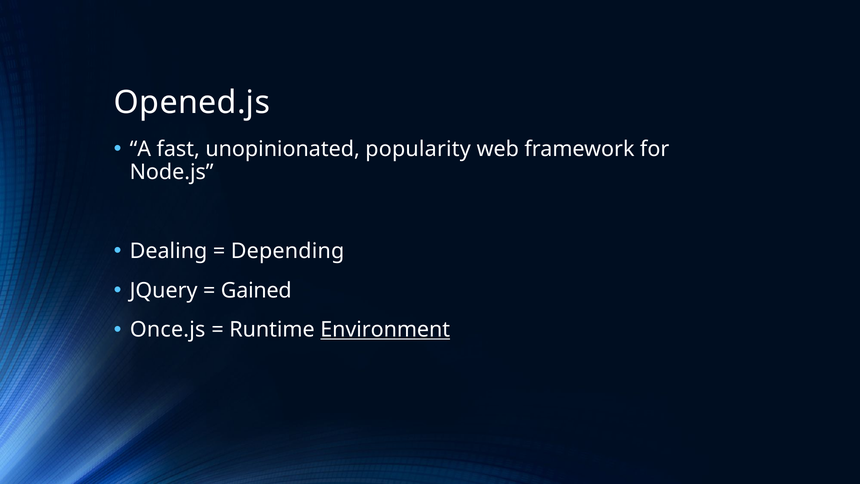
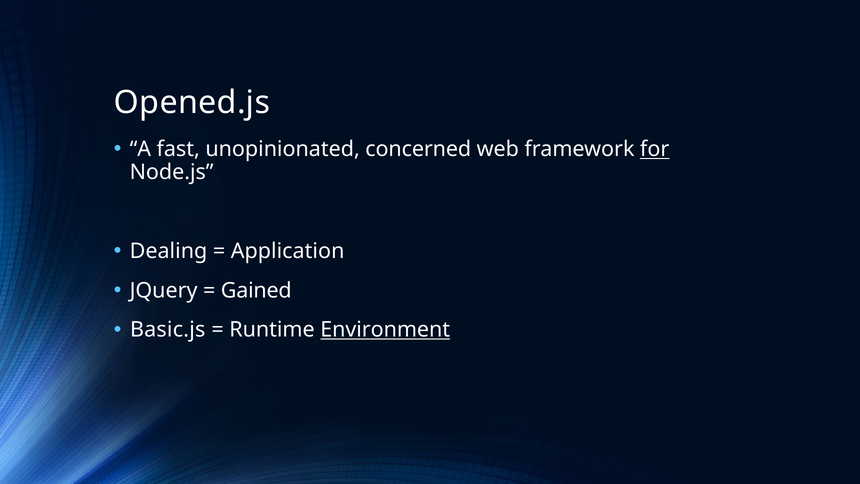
popularity: popularity -> concerned (418, 149)
for underline: none -> present (655, 149)
Depending: Depending -> Application (288, 251)
Once.js: Once.js -> Basic.js (168, 330)
